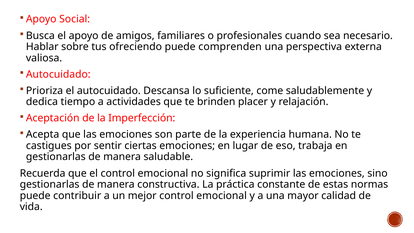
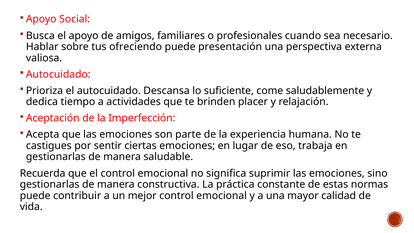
comprenden: comprenden -> presentación (230, 47)
